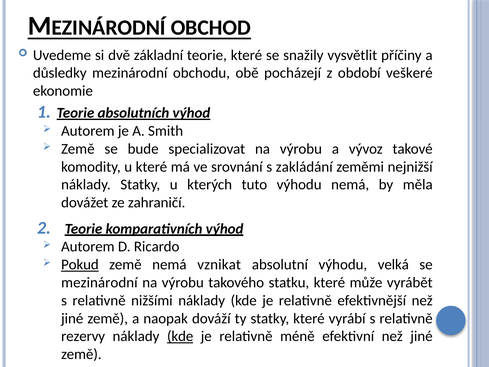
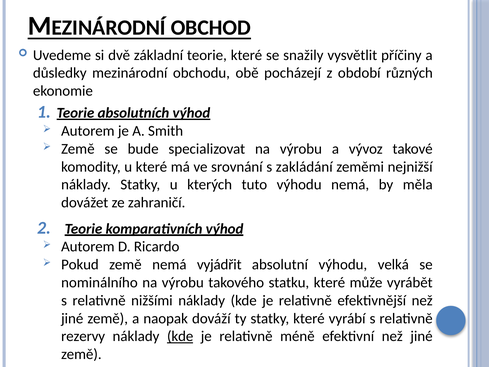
veškeré: veškeré -> různých (409, 73)
Pokud underline: present -> none (80, 264)
vznikat: vznikat -> vyjádřit (219, 264)
mezinárodní: mezinárodní -> nominálního (99, 282)
